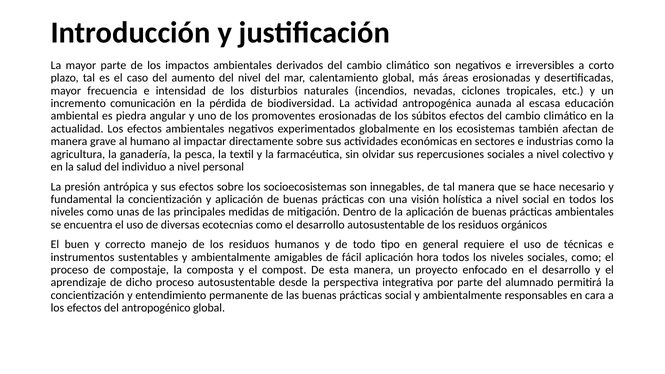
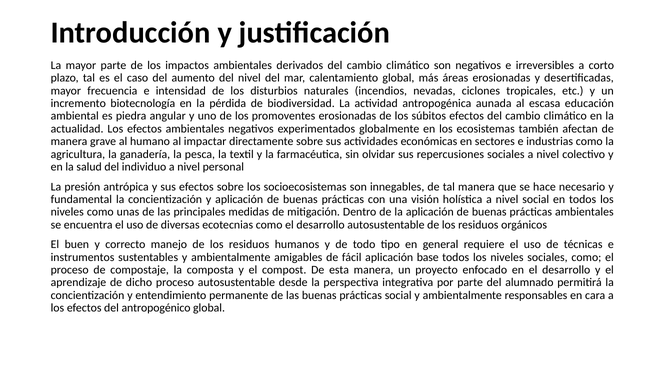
comunicación: comunicación -> biotecnología (143, 103)
hora: hora -> base (428, 257)
